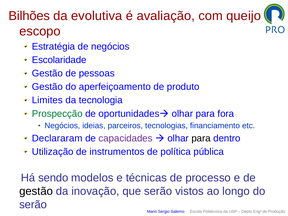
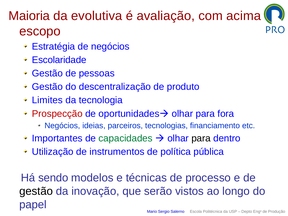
Bilhões: Bilhões -> Maioria (29, 16)
queijo: queijo -> acima (244, 16)
aperfeiçoamento: aperfeiçoamento -> descentralização (115, 87)
Prospecção colour: green -> red (57, 114)
Declararam: Declararam -> Importantes (57, 138)
capacidades colour: purple -> green (126, 138)
serão: serão -> papel (33, 205)
